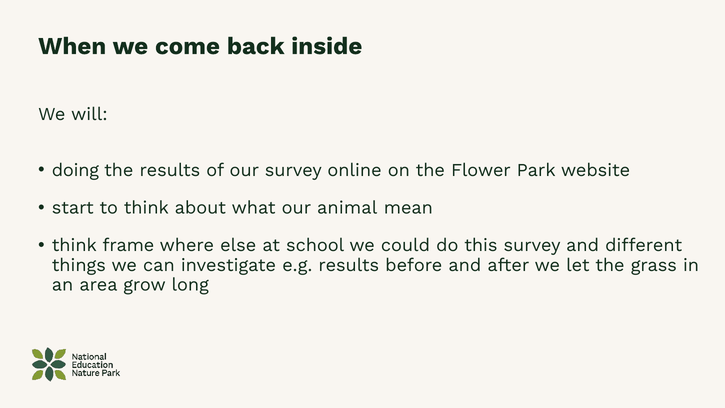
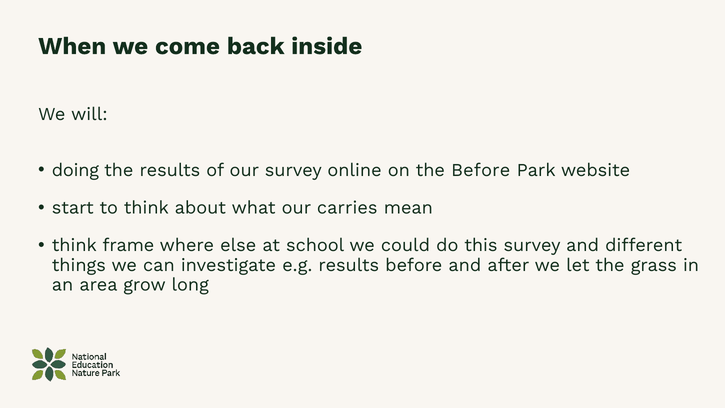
the Flower: Flower -> Before (481, 170)
animal: animal -> carries (347, 208)
